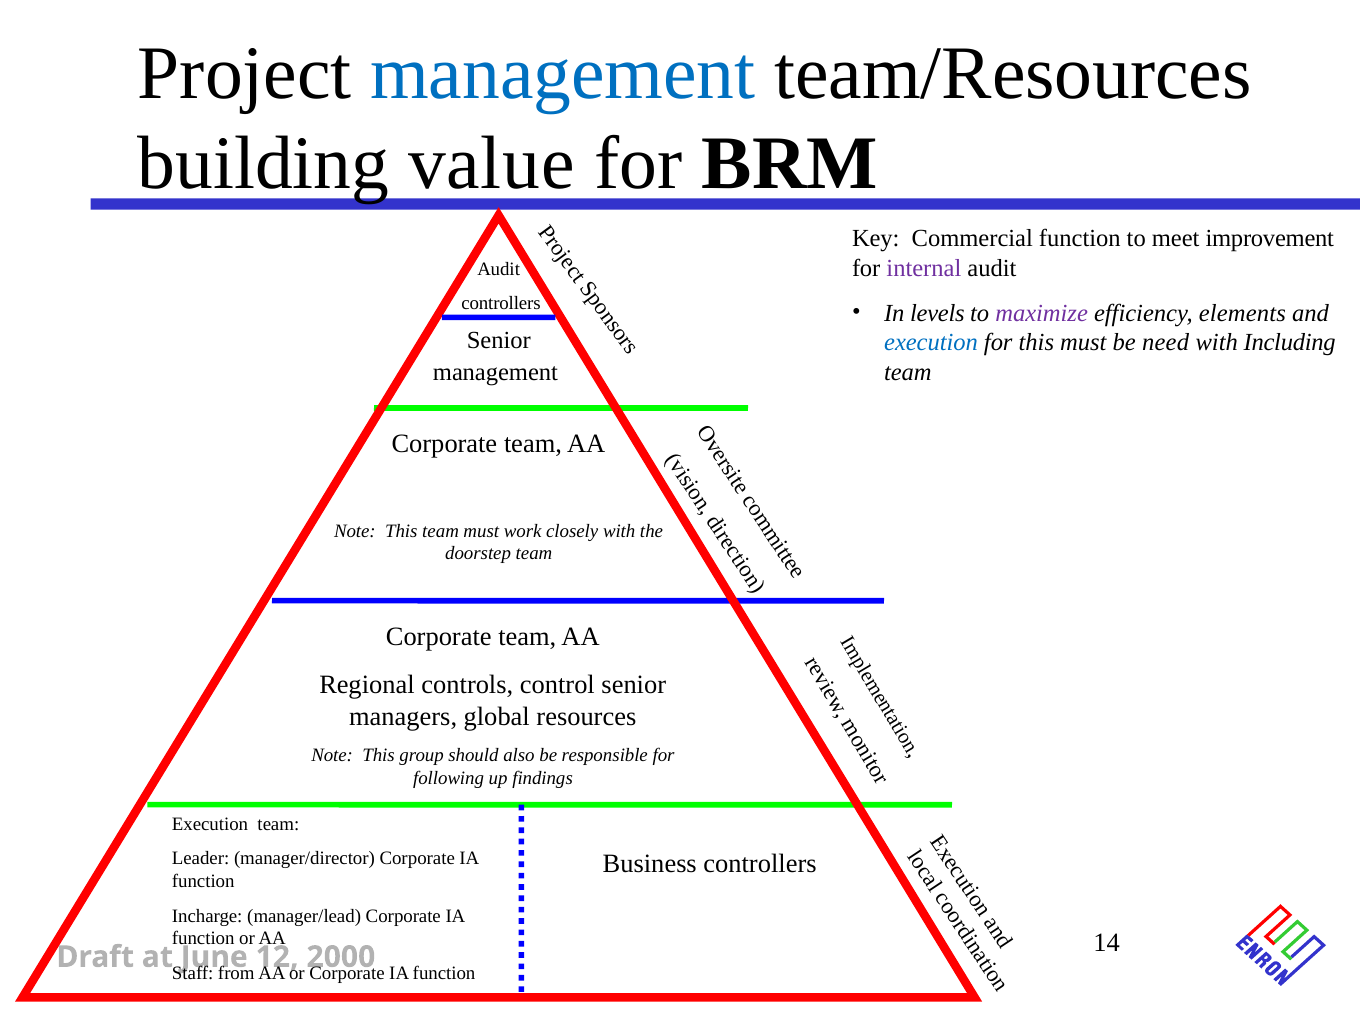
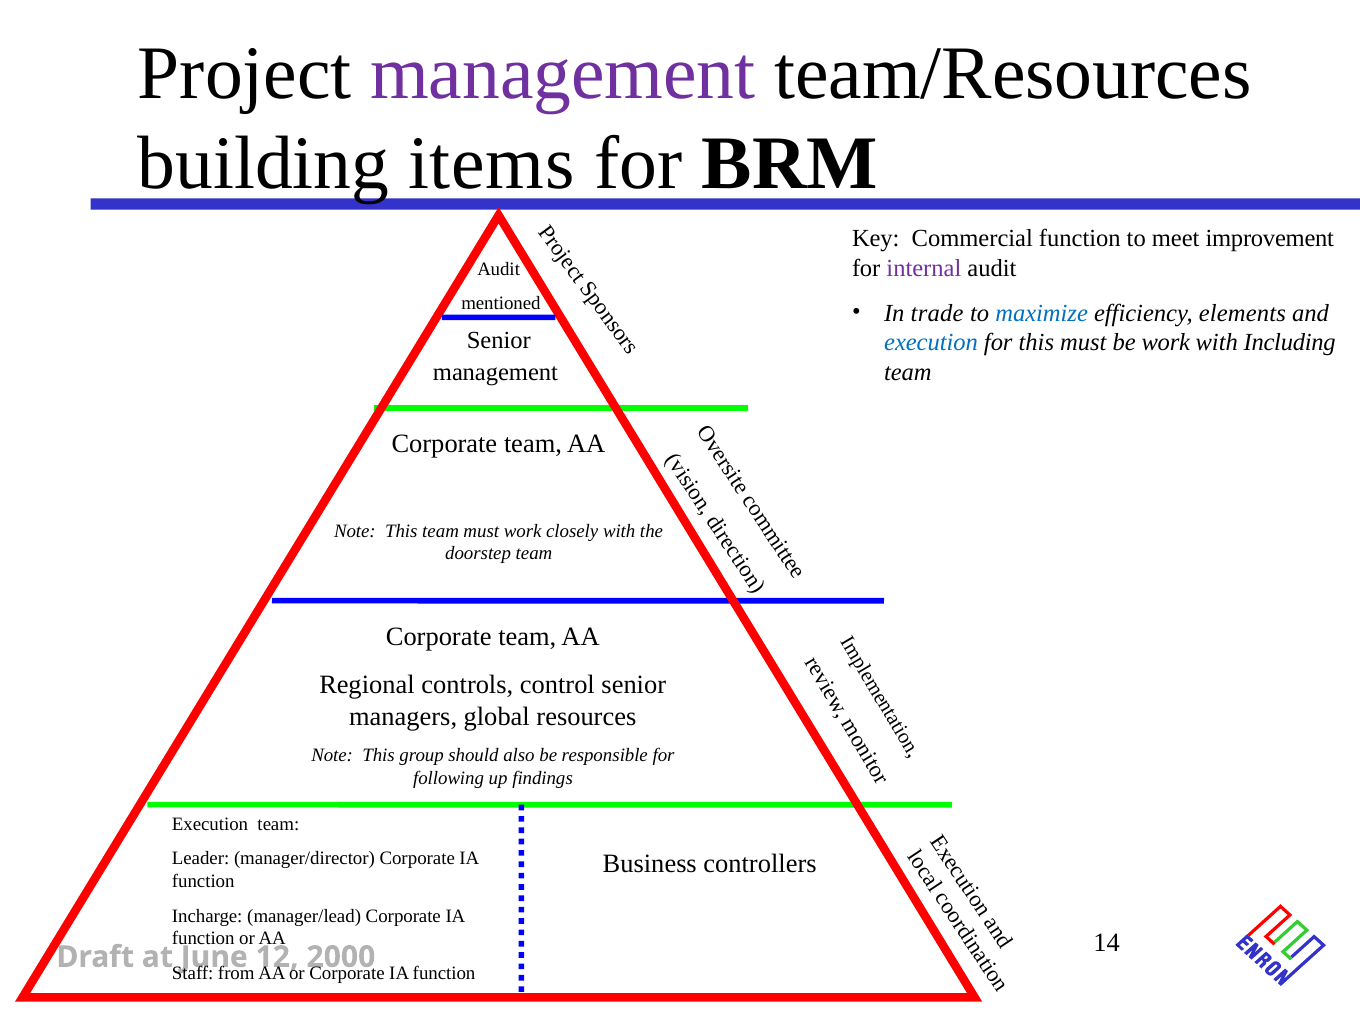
management colour: blue -> purple (563, 73)
value: value -> items (491, 164)
controllers: controllers -> mentioned (501, 303)
levels: levels -> trade (937, 313)
maximize colour: purple -> blue (1042, 313)
be need: need -> work (1166, 343)
